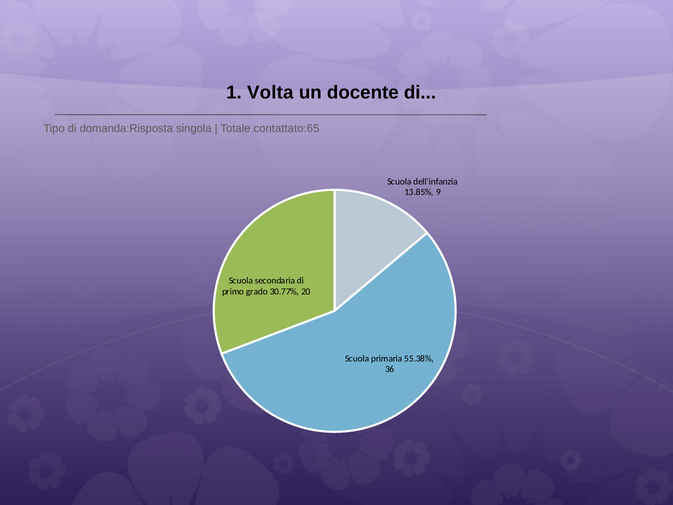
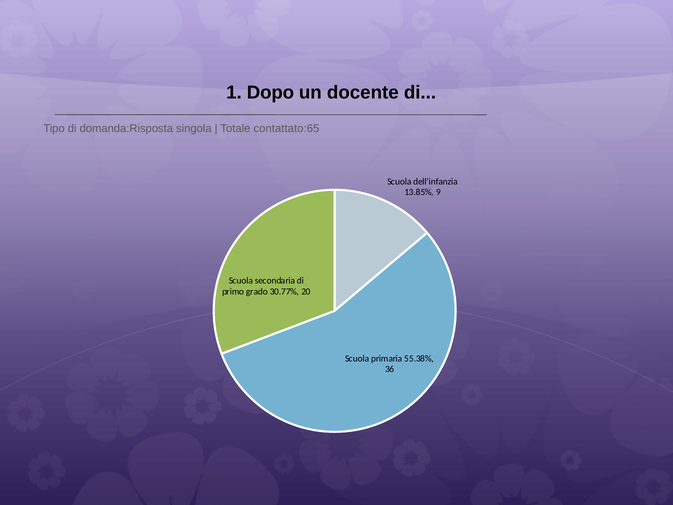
Volta: Volta -> Dopo (270, 93)
